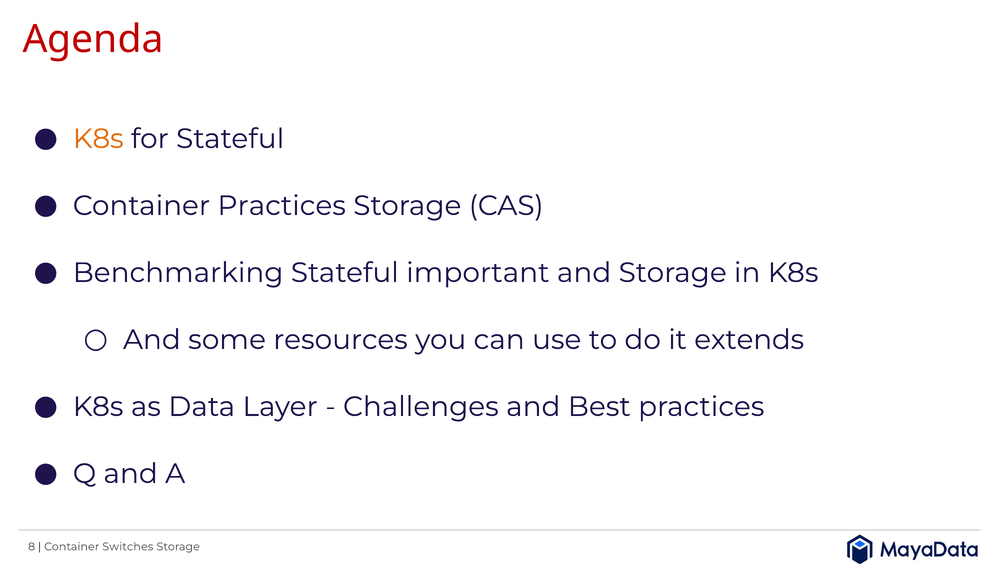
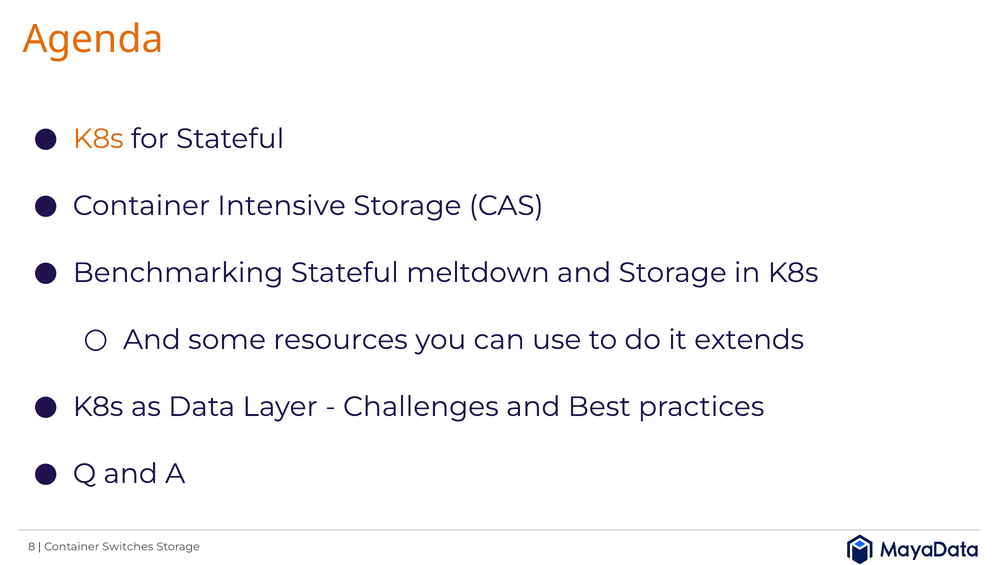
Agenda colour: red -> orange (93, 39)
Container Practices: Practices -> Intensive (282, 206)
important: important -> meltdown (478, 273)
